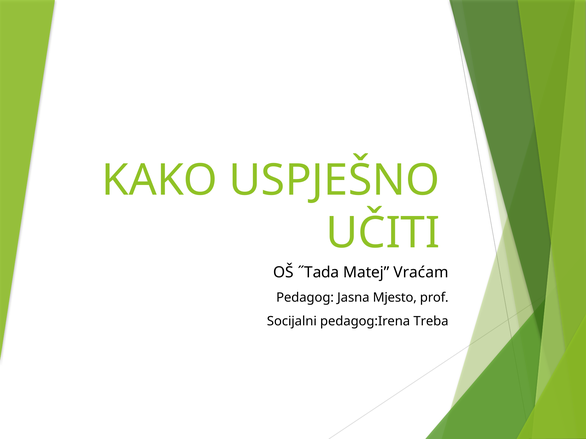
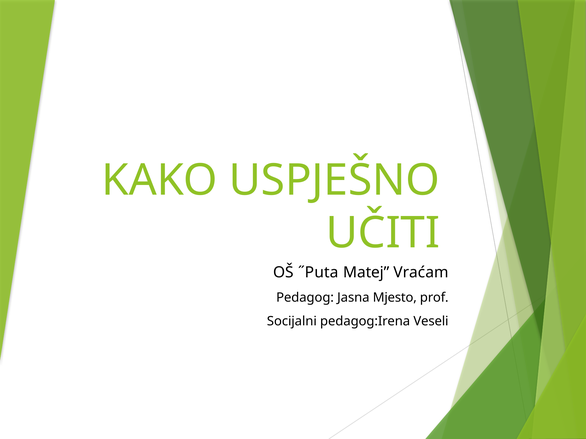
˝Tada: ˝Tada -> ˝Puta (318, 273)
Treba: Treba -> Veseli (431, 322)
